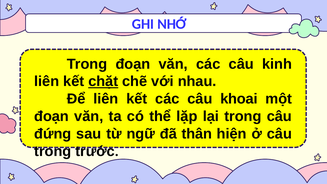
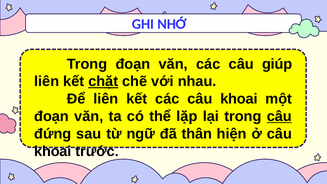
kinh: kinh -> giúp (277, 64)
câu underline: none -> present (279, 116)
trong: trong -> khoai (53, 151)
